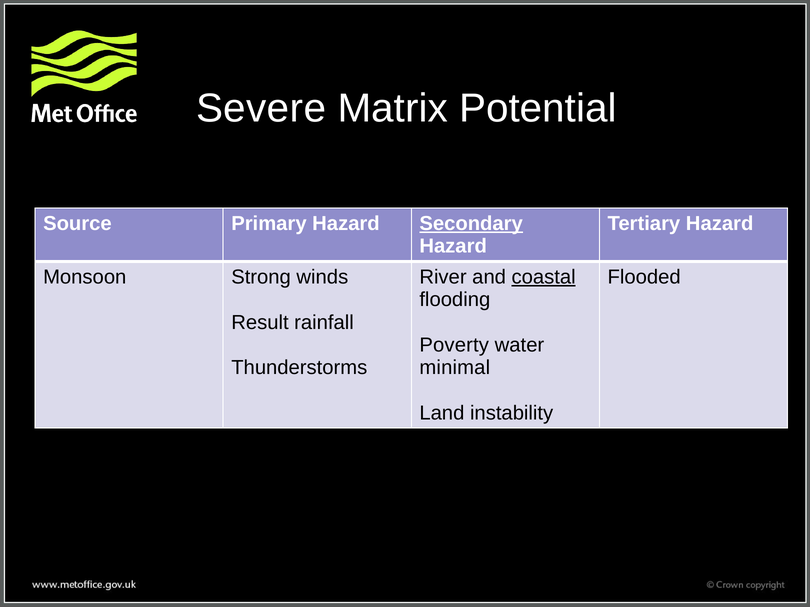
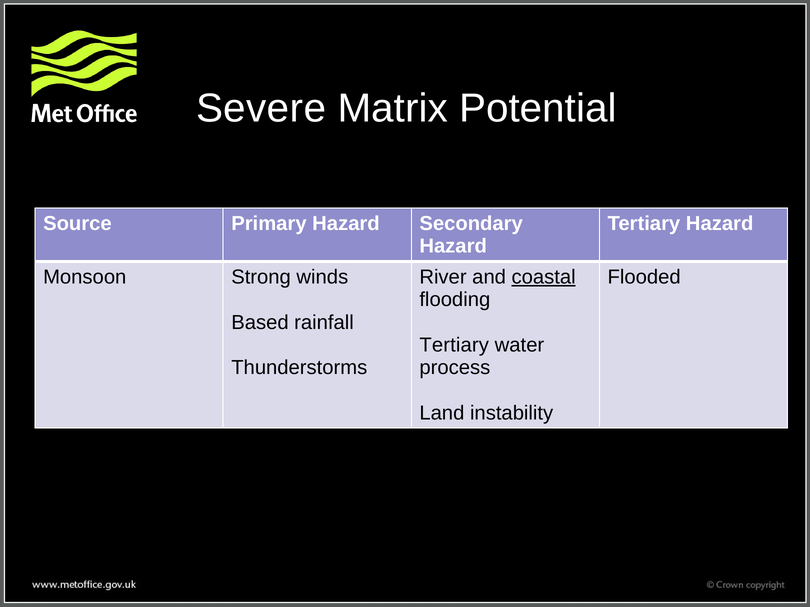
Secondary underline: present -> none (471, 224)
Result: Result -> Based (260, 323)
Poverty: Poverty -> Tertiary (454, 345)
minimal: minimal -> process (455, 368)
